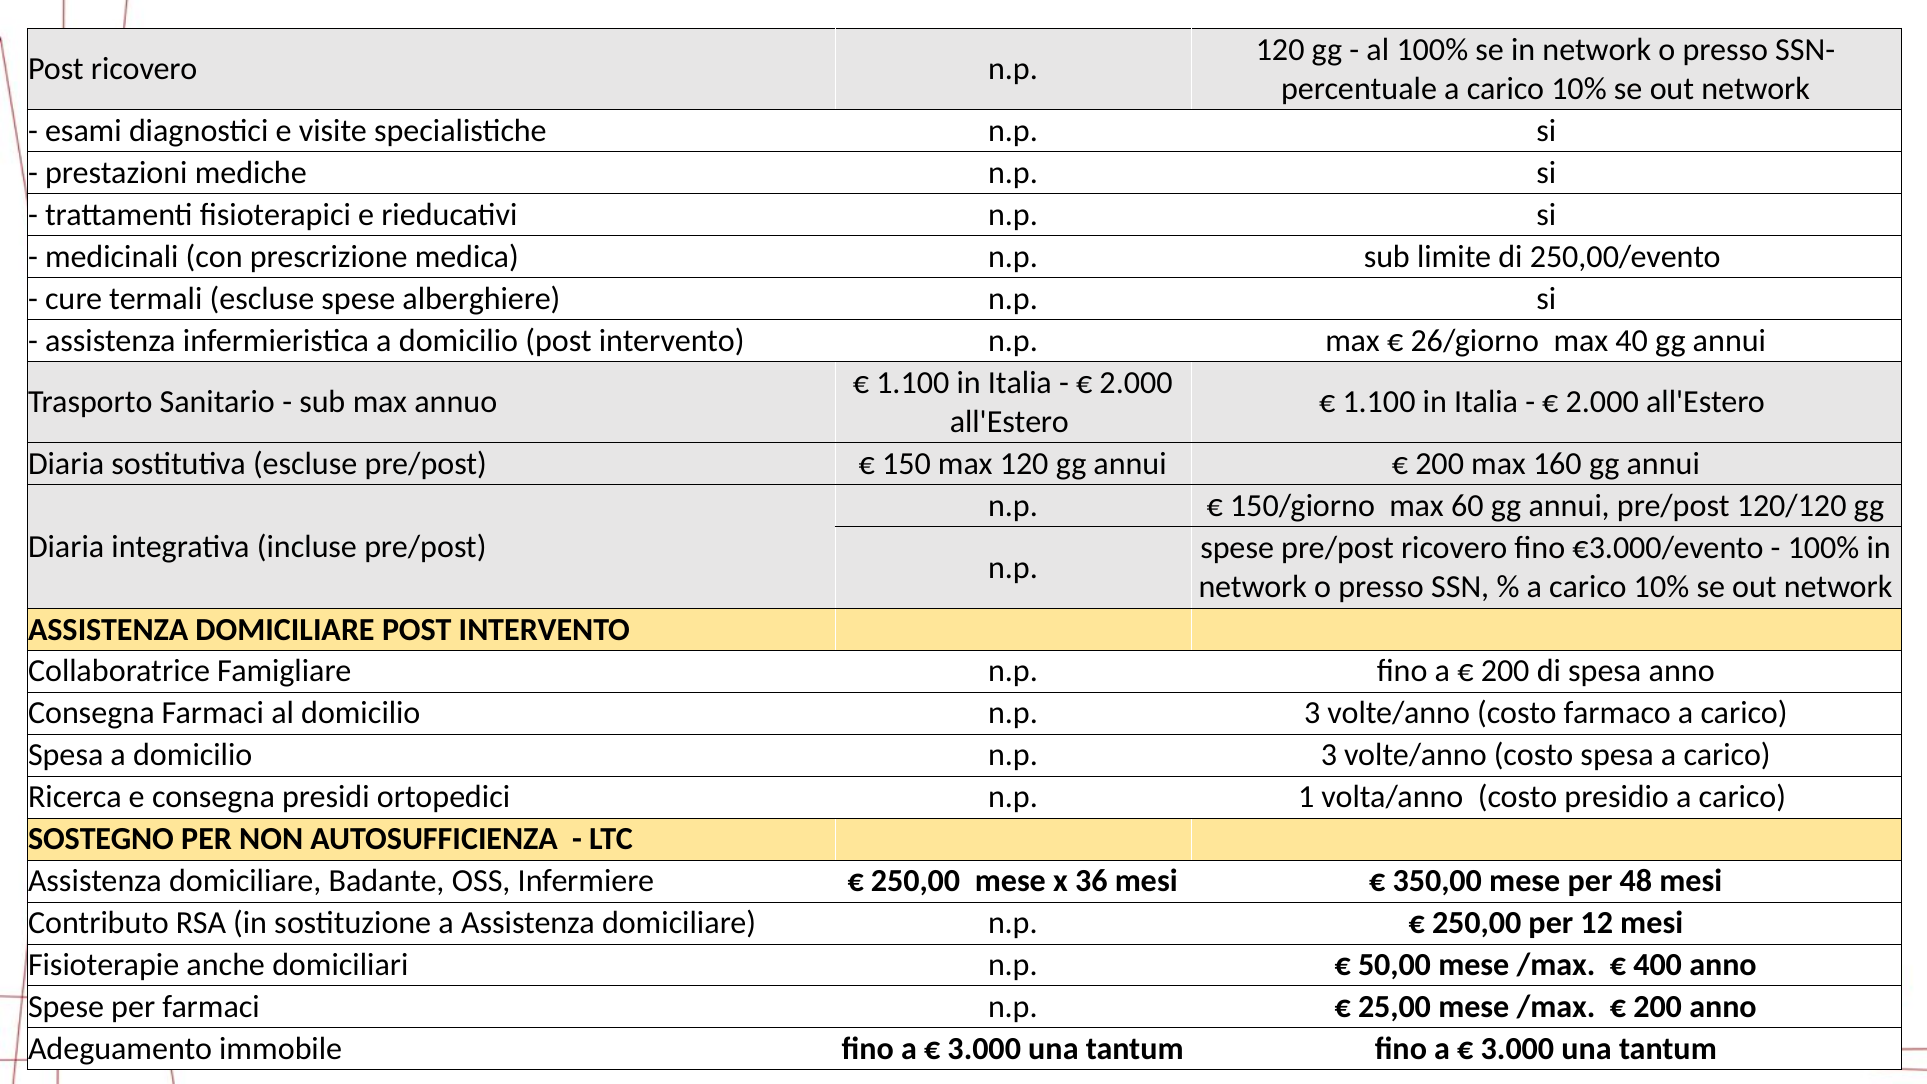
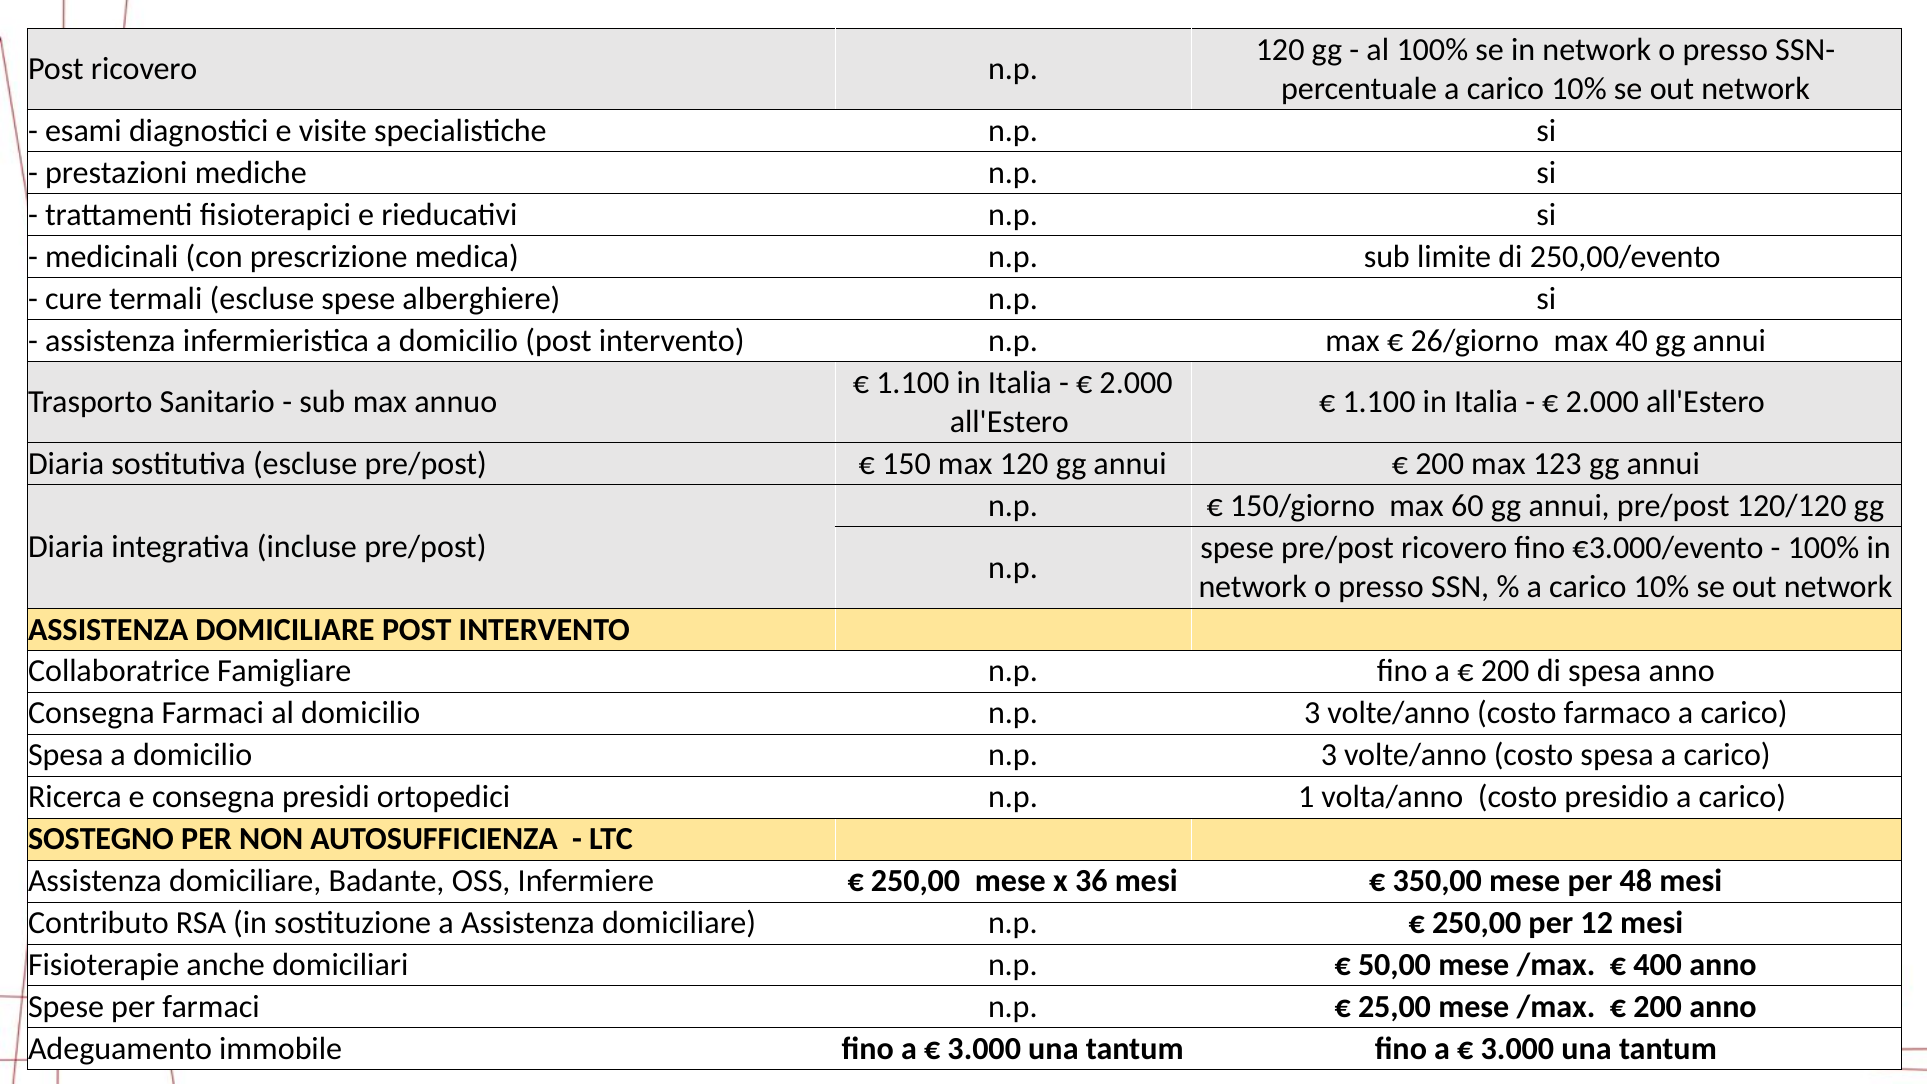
160: 160 -> 123 (1557, 464)
